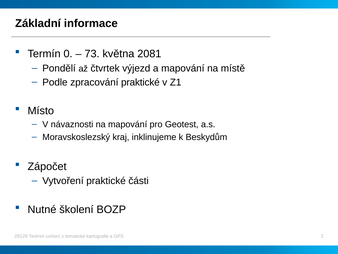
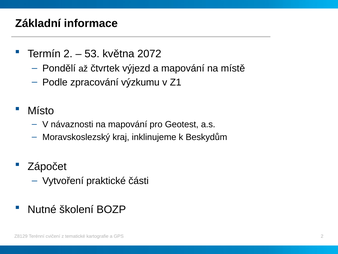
Termín 0: 0 -> 2 (68, 54)
73: 73 -> 53 (92, 54)
2081: 2081 -> 2072 (149, 54)
zpracování praktické: praktické -> výzkumu (140, 82)
